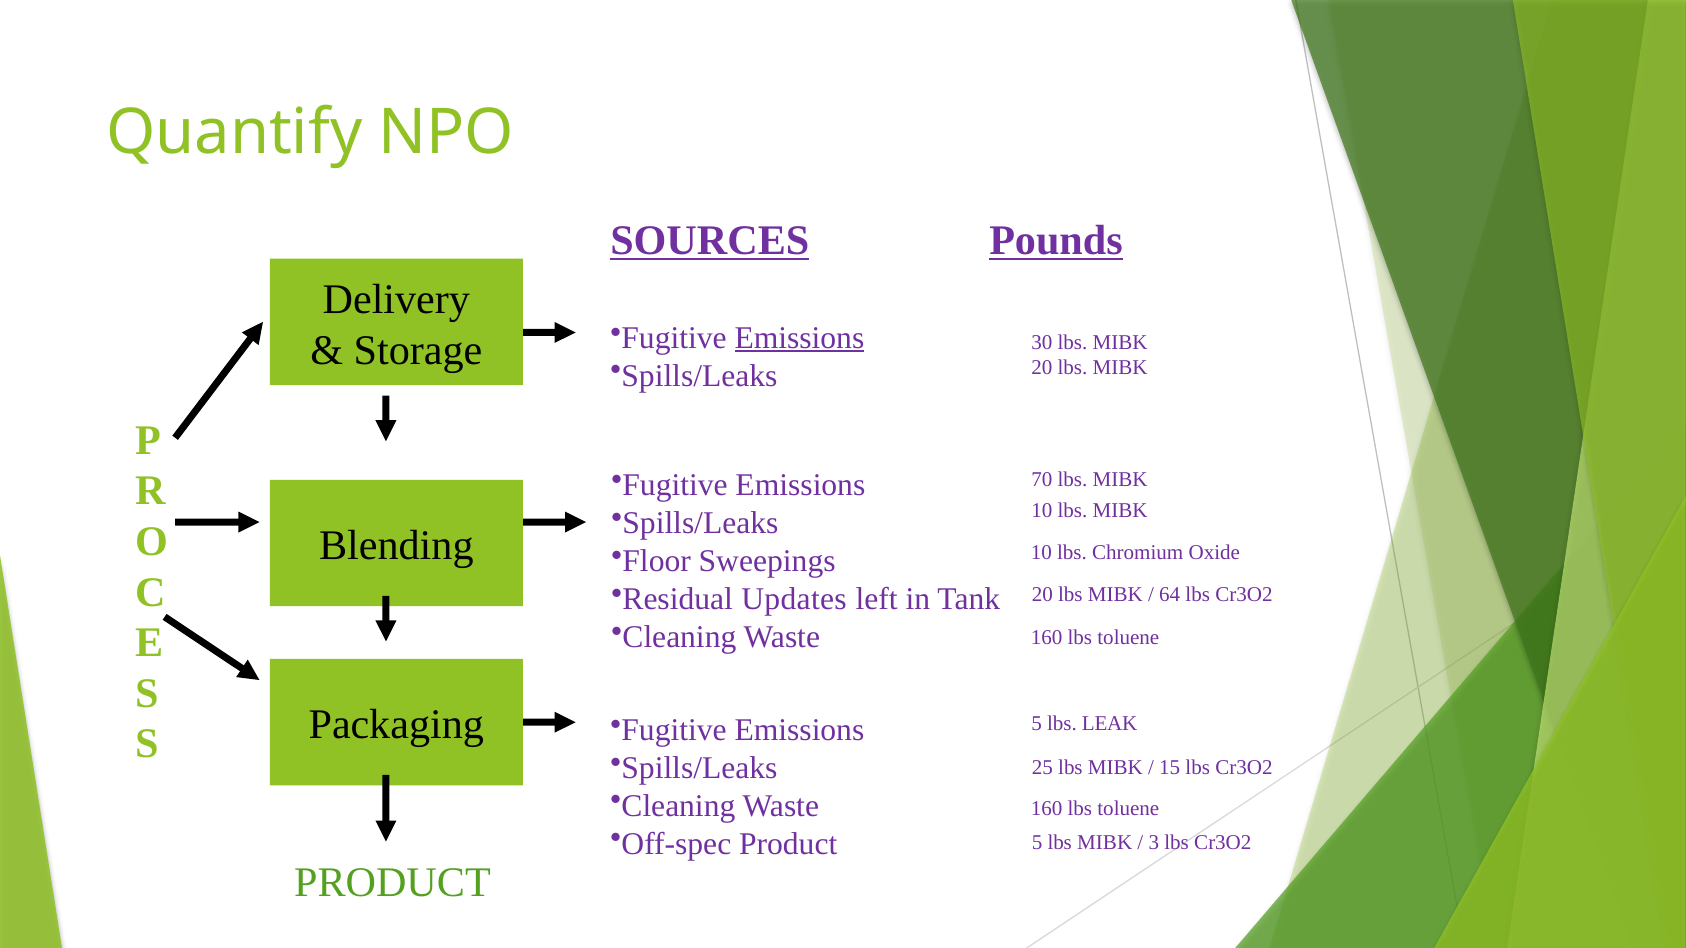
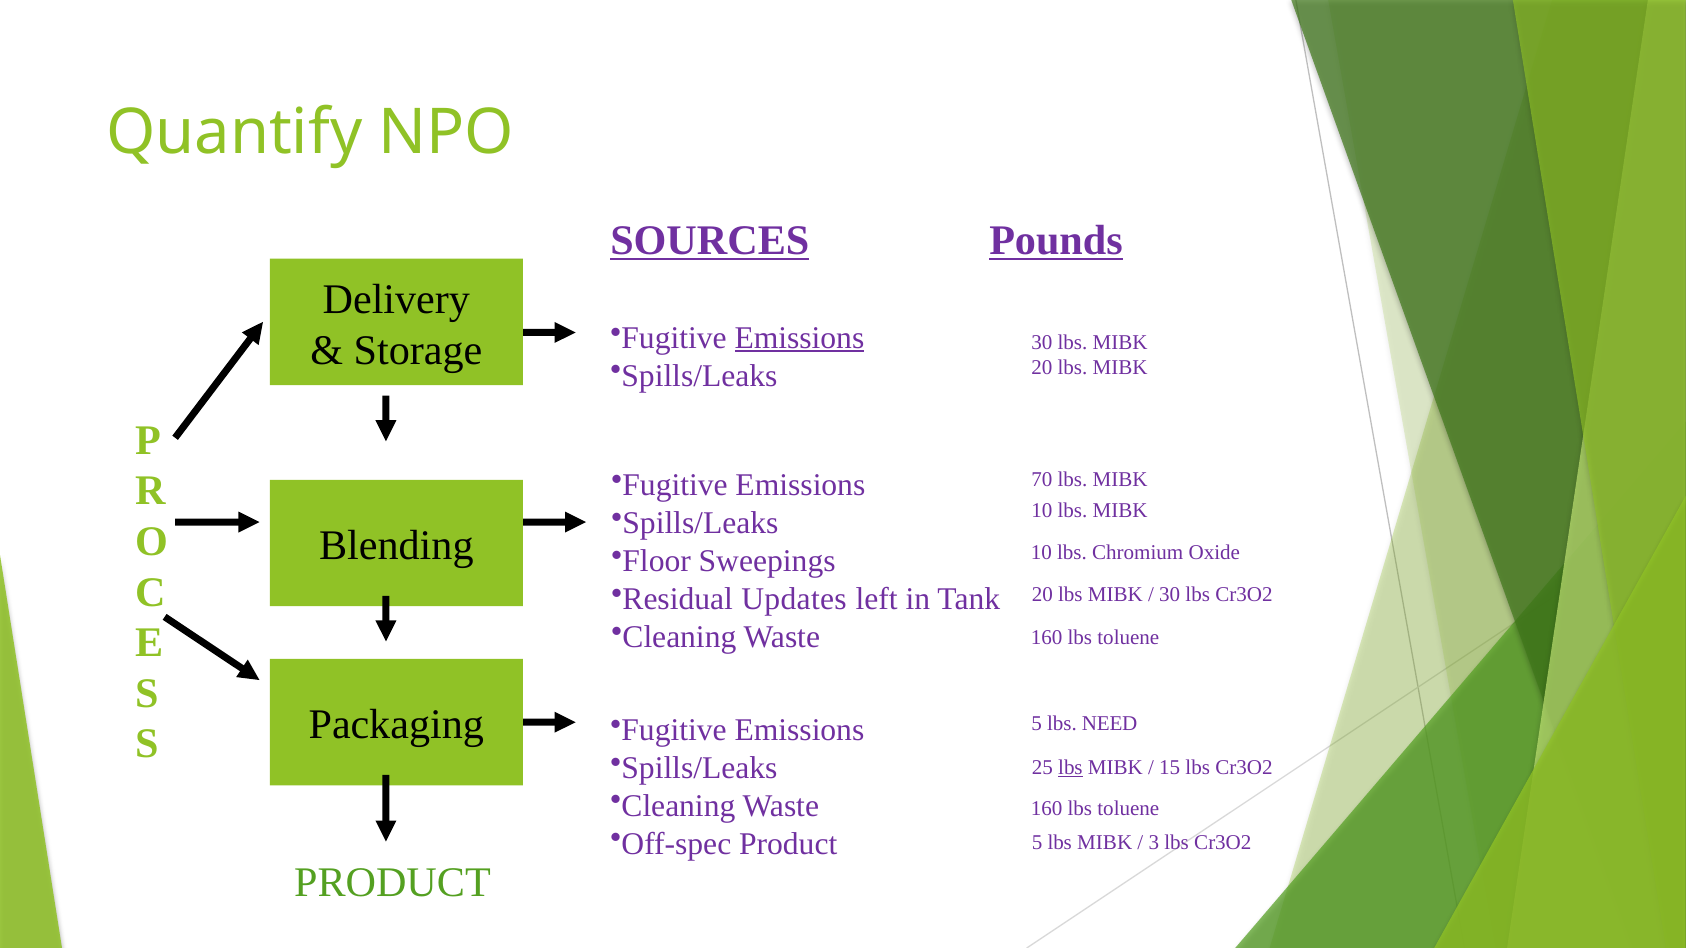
64: 64 -> 30 (1170, 595)
LEAK: LEAK -> NEED (1110, 724)
lbs underline: none -> present (1070, 768)
